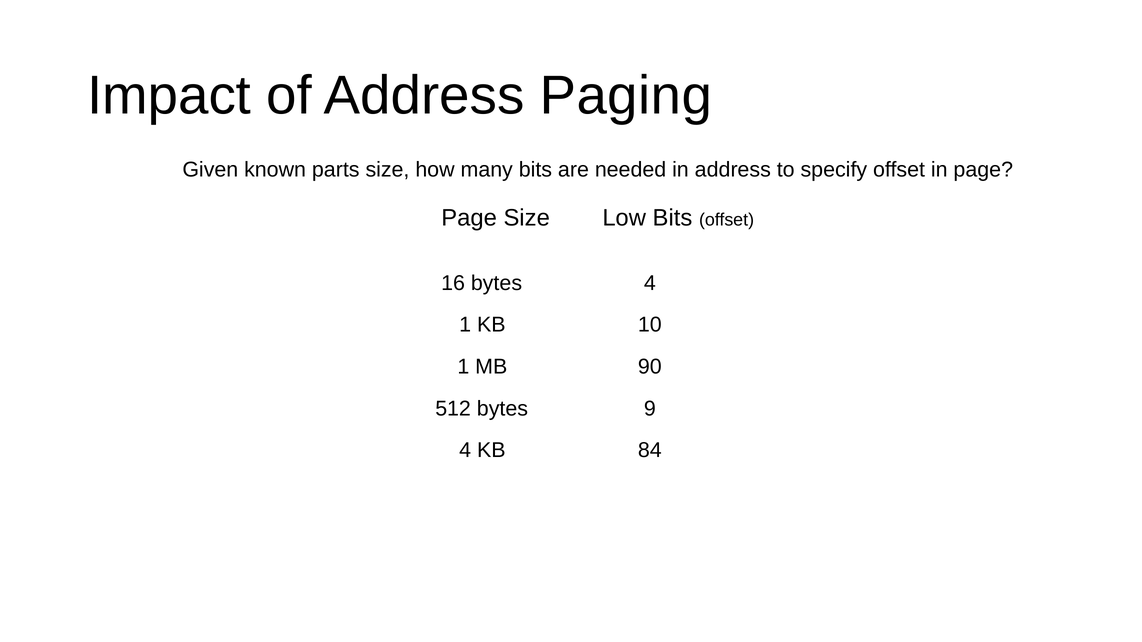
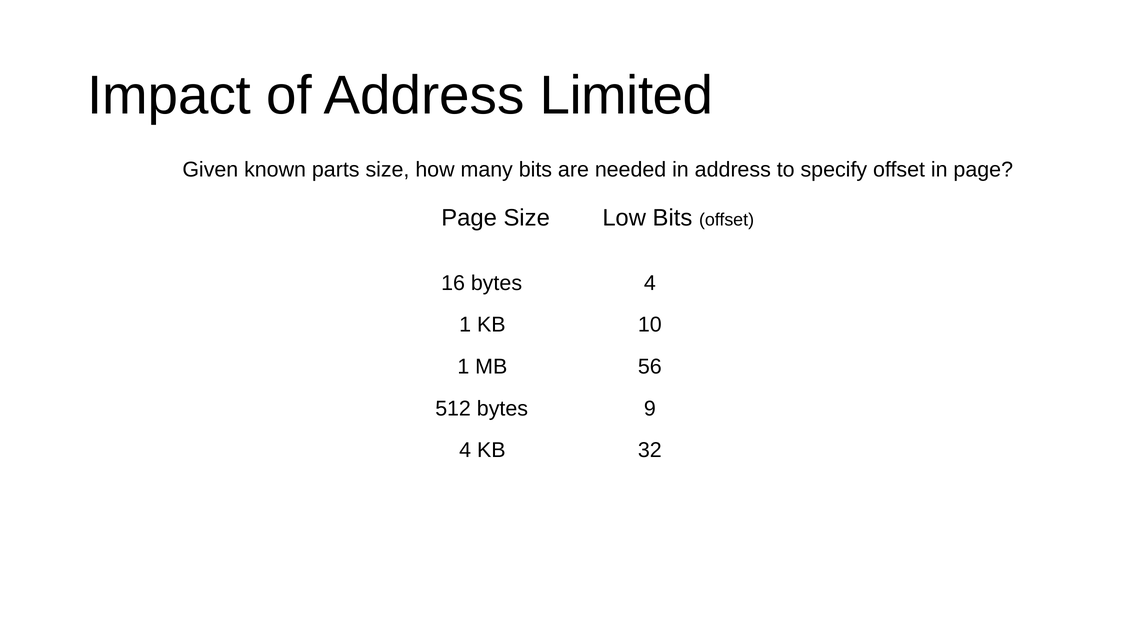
Paging: Paging -> Limited (626, 96)
90: 90 -> 56 (650, 367)
84: 84 -> 32 (650, 451)
